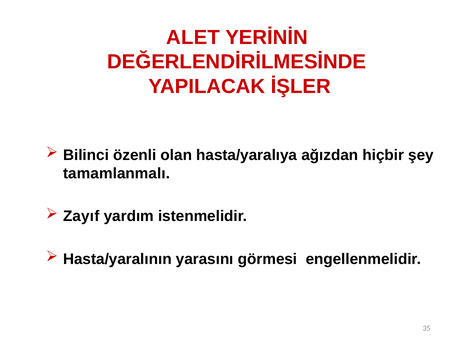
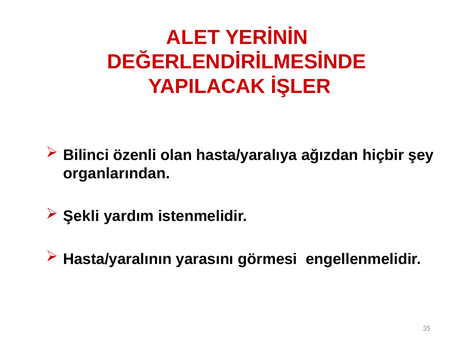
tamamlanmalı: tamamlanmalı -> organlarından (117, 173)
Zayıf: Zayıf -> Şekli (81, 216)
